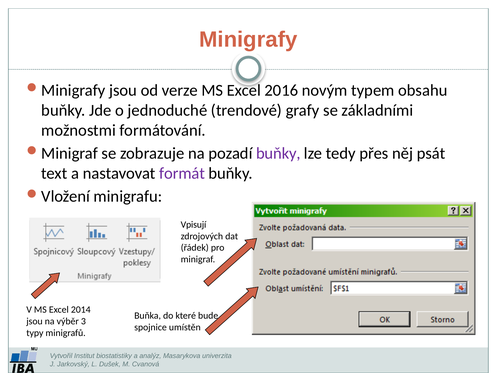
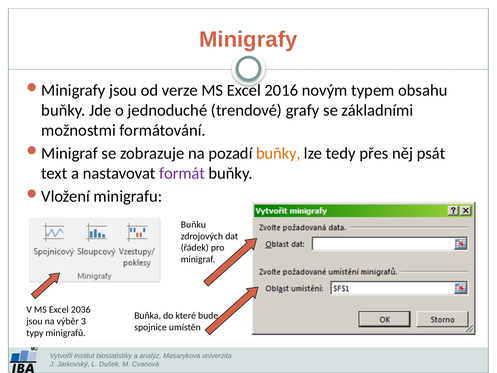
buňky colour: purple -> orange (278, 153)
Vpisují: Vpisují -> Buňku (193, 224)
2014: 2014 -> 2036 (81, 310)
